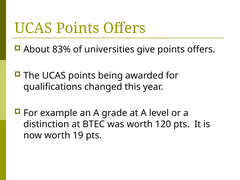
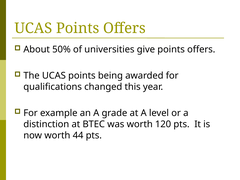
83%: 83% -> 50% (61, 49)
19: 19 -> 44 (78, 135)
